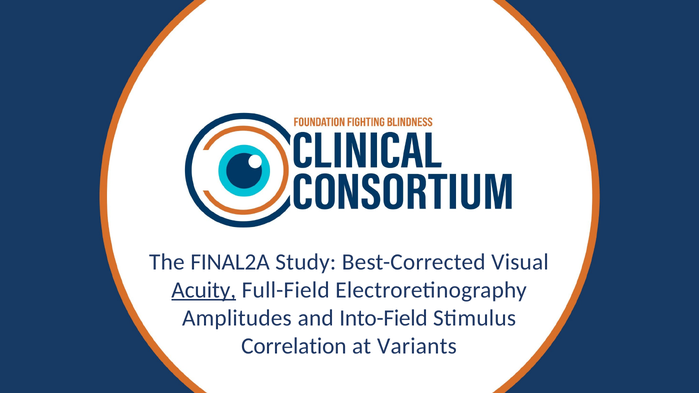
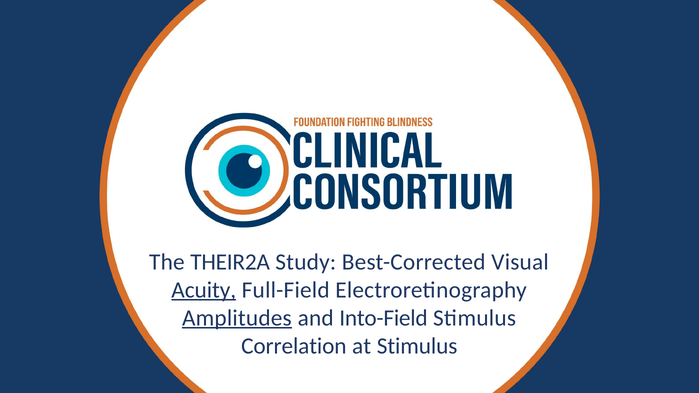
FINAL2A: FINAL2A -> THEIR2A (230, 262)
Amplitudes underline: none -> present (237, 318)
at Variants: Variants -> Stimulus (417, 346)
